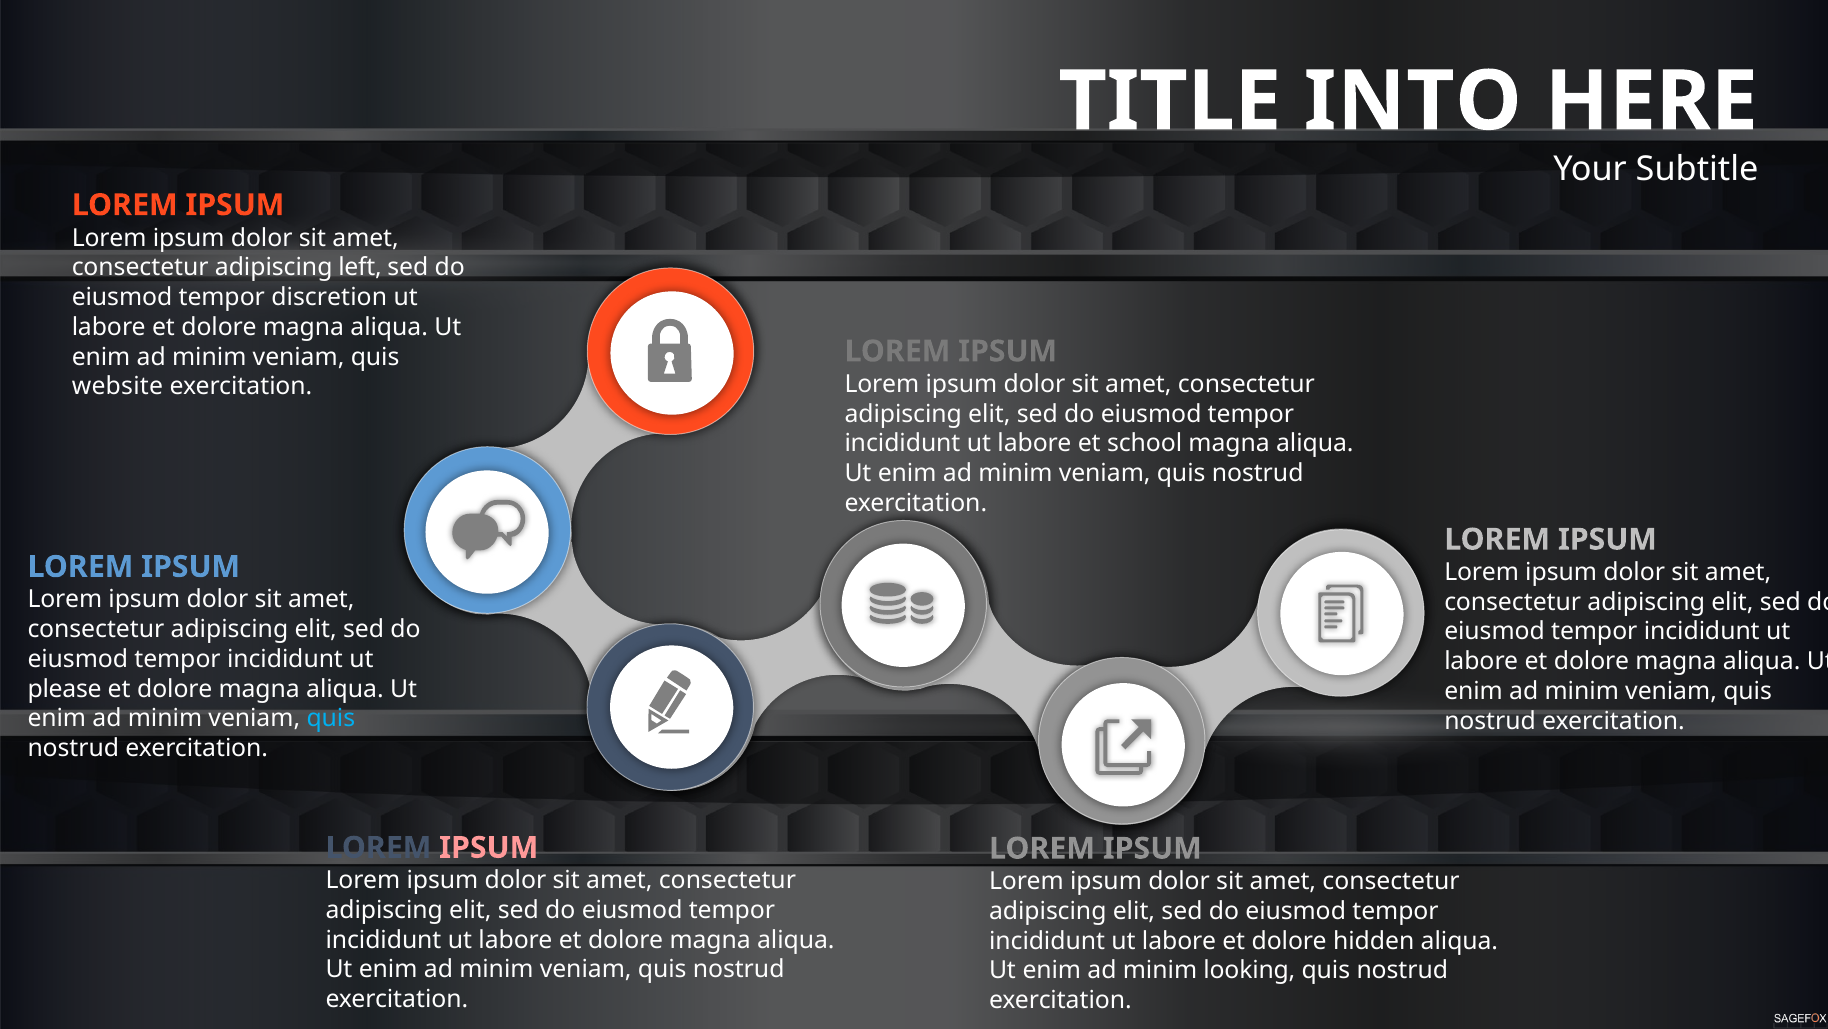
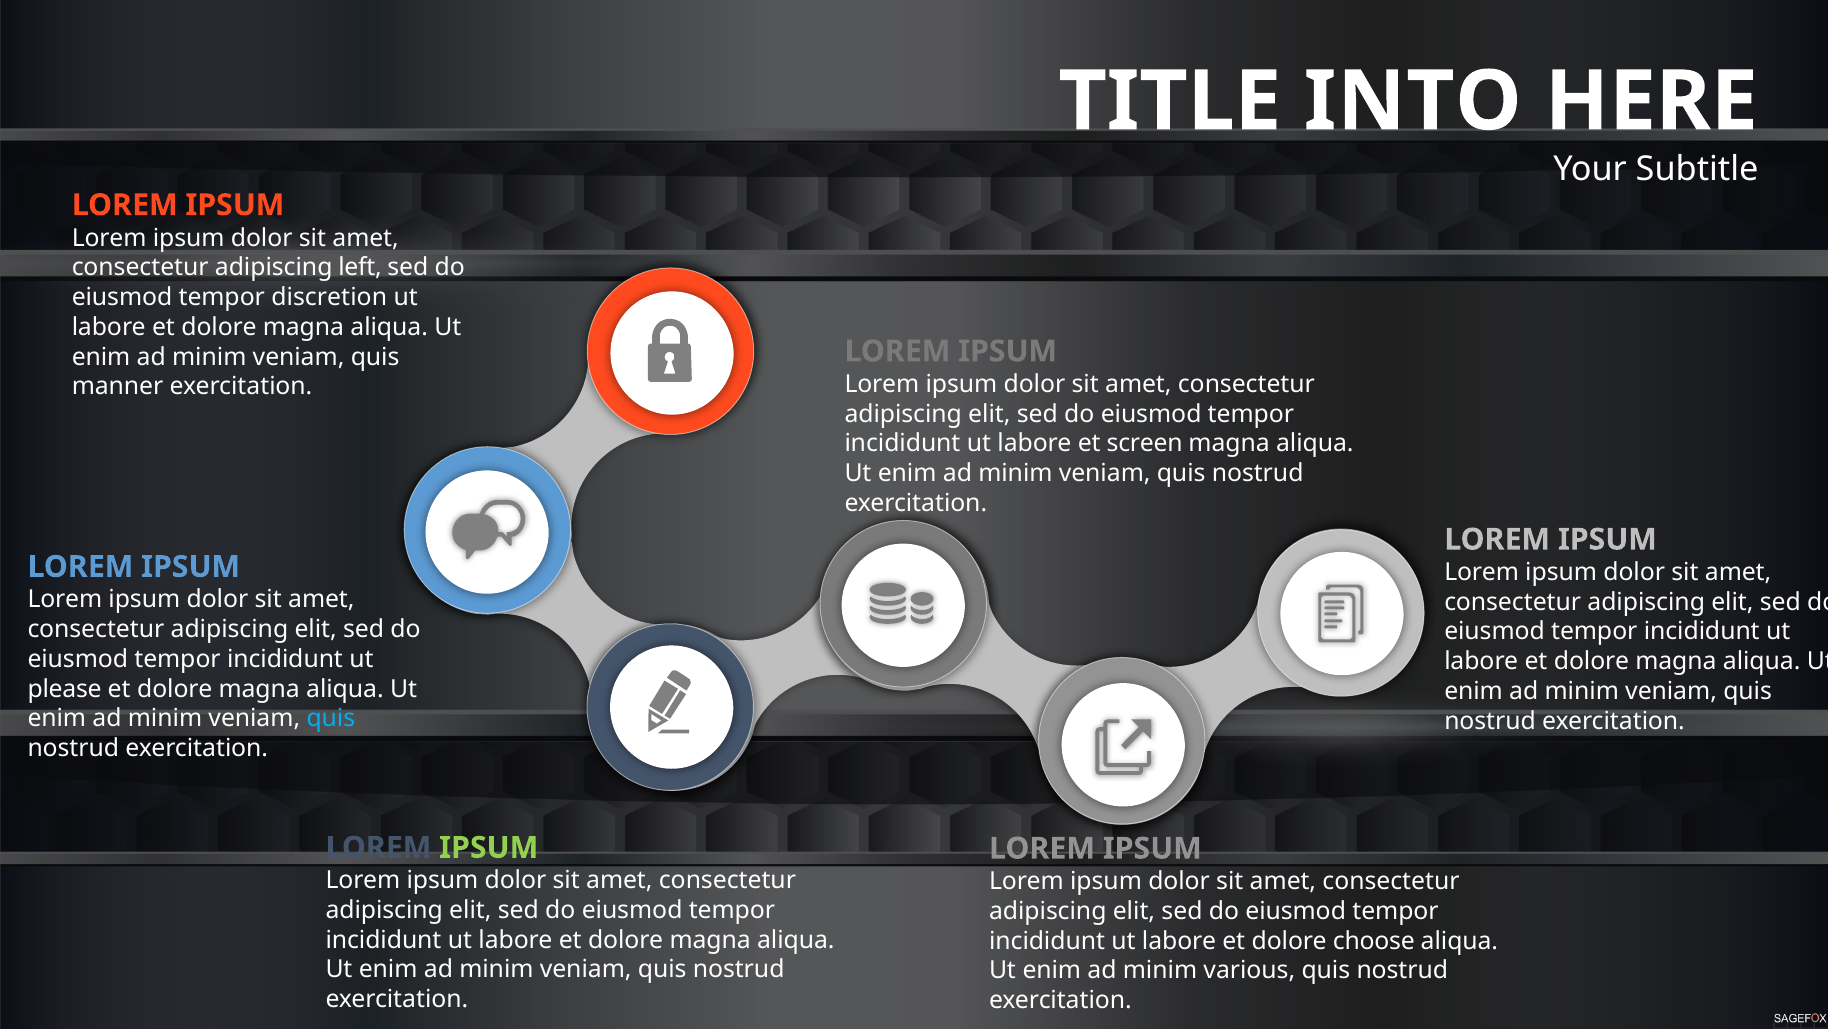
website: website -> manner (118, 386)
school: school -> screen (1145, 443)
IPSUM colour: pink -> light green (489, 847)
hidden: hidden -> choose (1374, 940)
looking: looking -> various (1249, 970)
